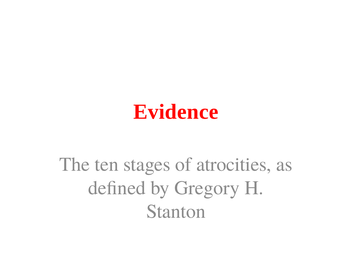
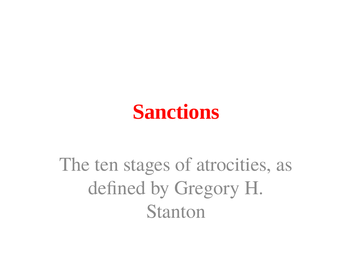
Evidence: Evidence -> Sanctions (176, 112)
